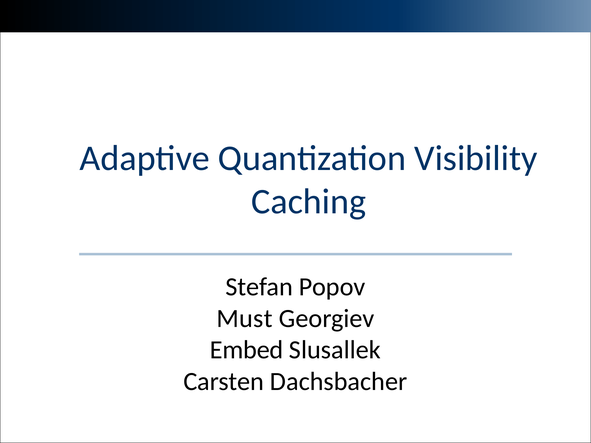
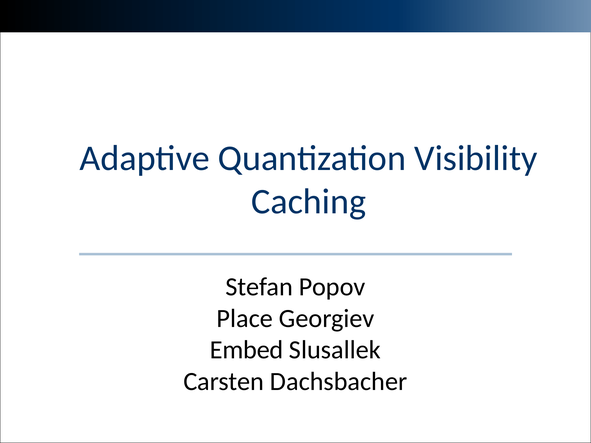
Must: Must -> Place (245, 319)
